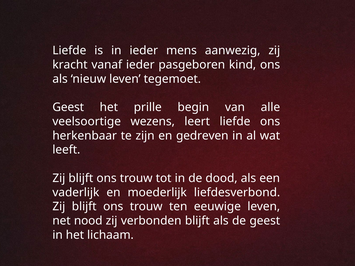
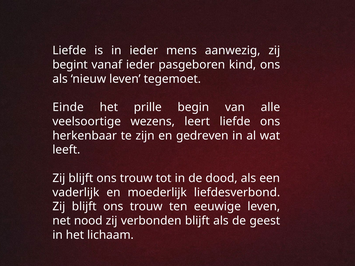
kracht: kracht -> begint (70, 65)
Geest: Geest -> Einde (68, 107)
